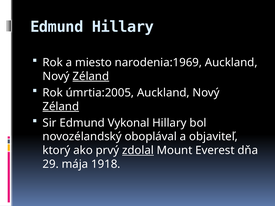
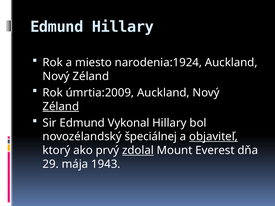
narodenia:1969: narodenia:1969 -> narodenia:1924 (158, 63)
Zéland underline: present -> none (91, 76)
úmrtia:2005: úmrtia:2005 -> úmrtia:2009 (100, 93)
oboplával: oboplával -> špeciálnej (151, 137)
objaviteľ underline: none -> present (213, 137)
1918: 1918 -> 1943 (106, 164)
